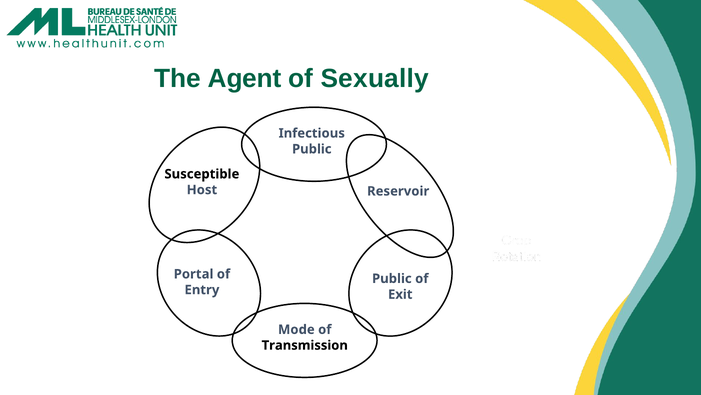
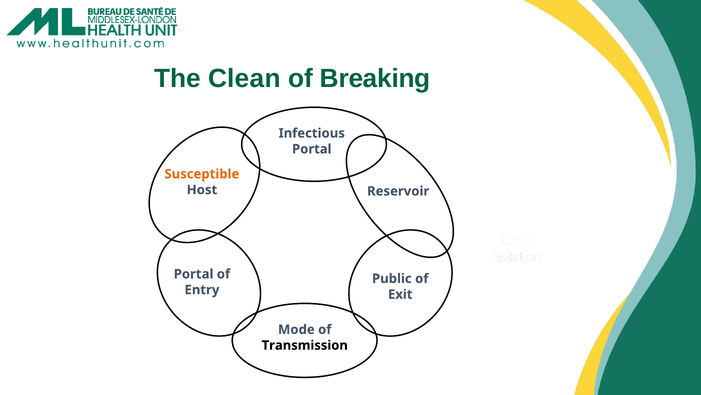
Agent: Agent -> Clean (244, 79)
Sexually: Sexually -> Breaking (375, 79)
Public: Public -> Portal (312, 149)
Susceptible colour: black -> orange (202, 174)
